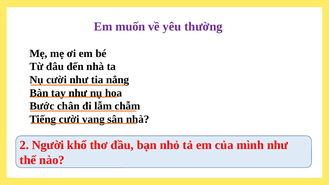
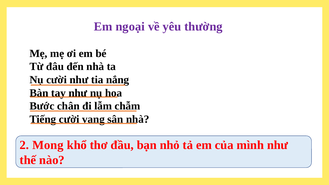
muốn: muốn -> ngoại (130, 27)
Người: Người -> Mong (48, 145)
